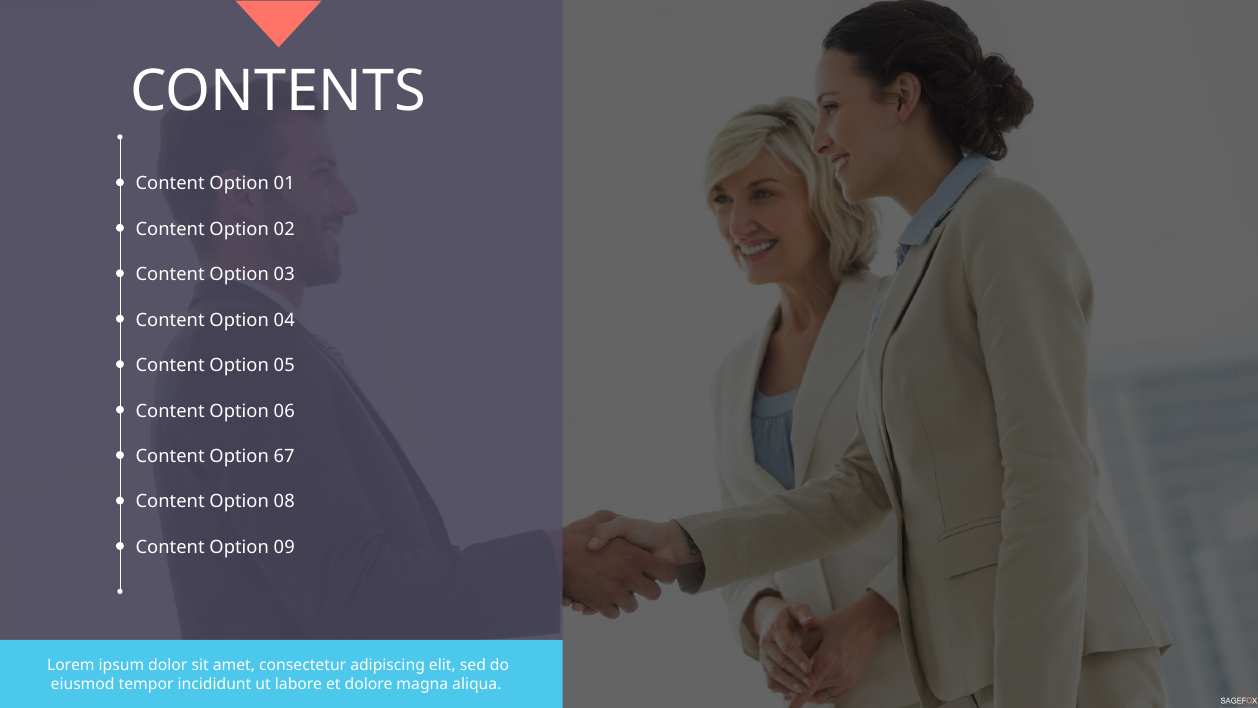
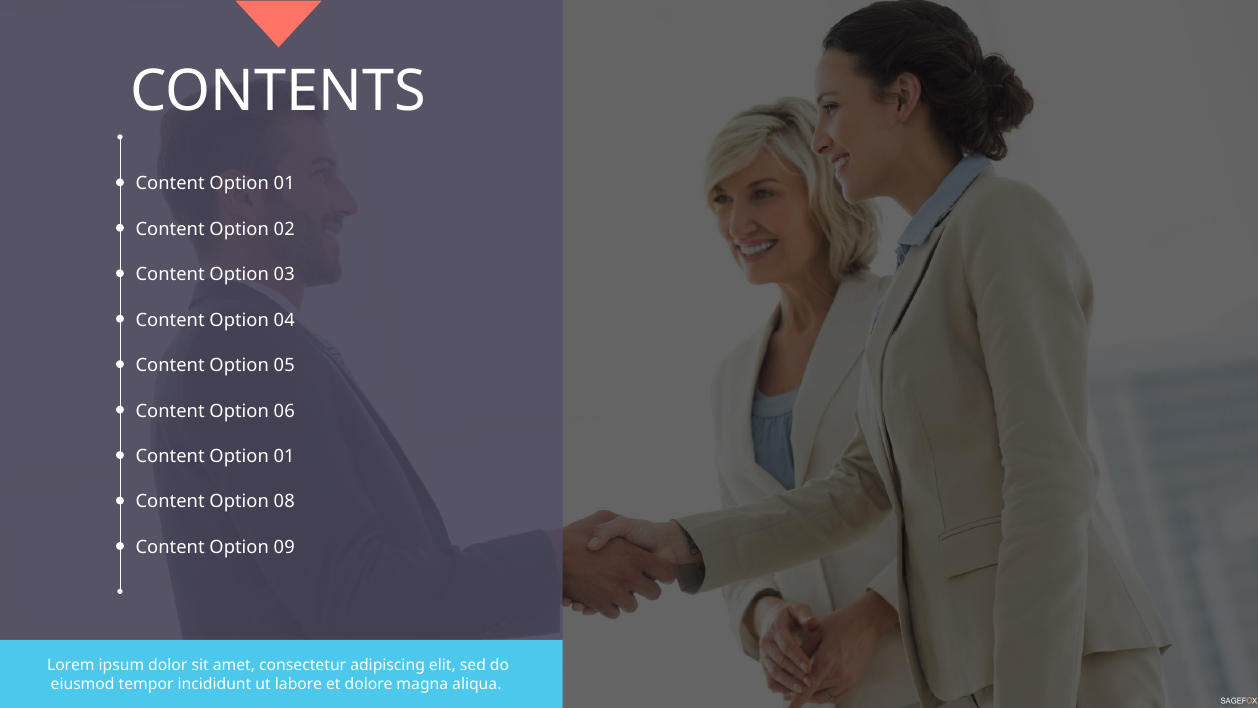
67: 67 -> 01 (284, 456)
